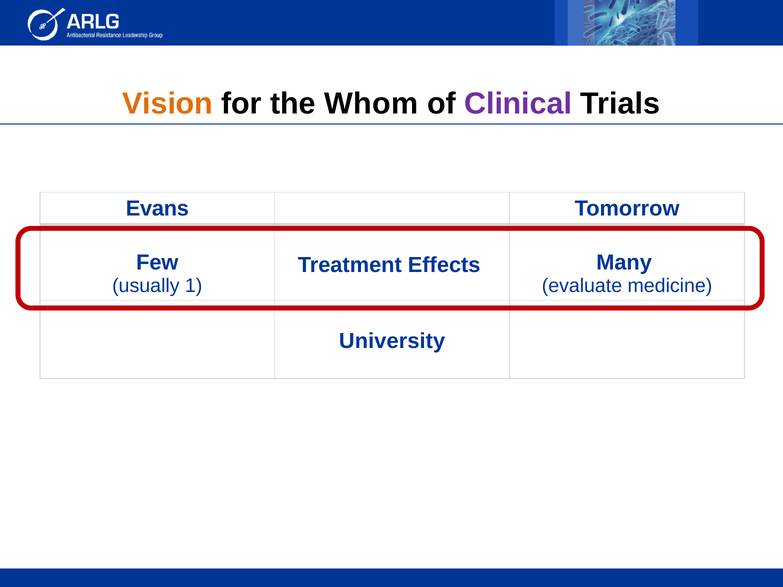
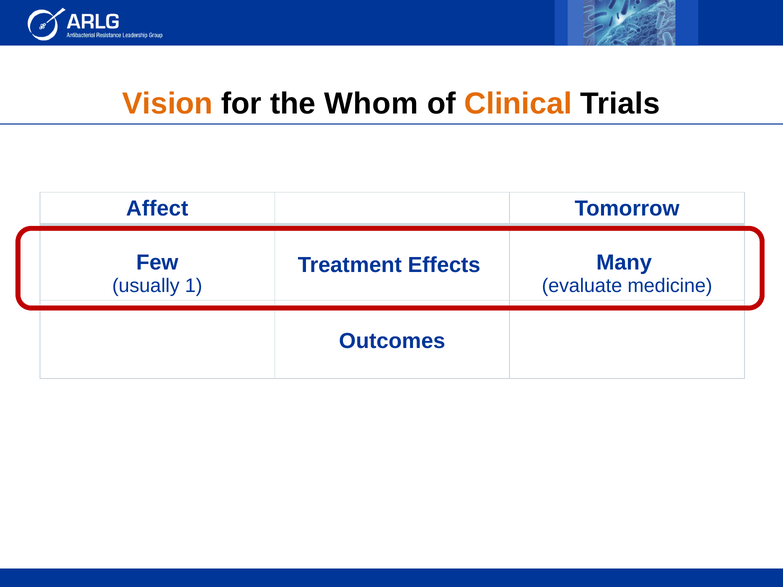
Clinical colour: purple -> orange (518, 104)
Evans: Evans -> Affect (157, 209)
University: University -> Outcomes (392, 341)
